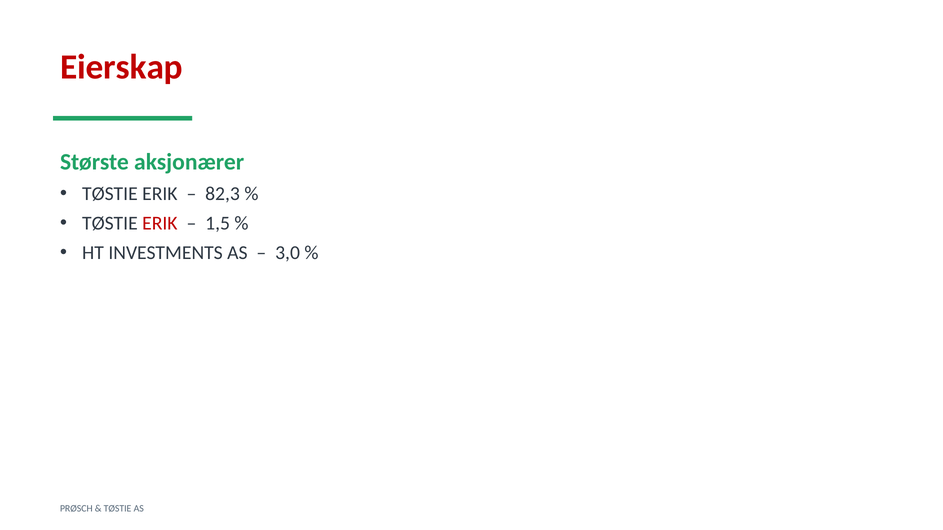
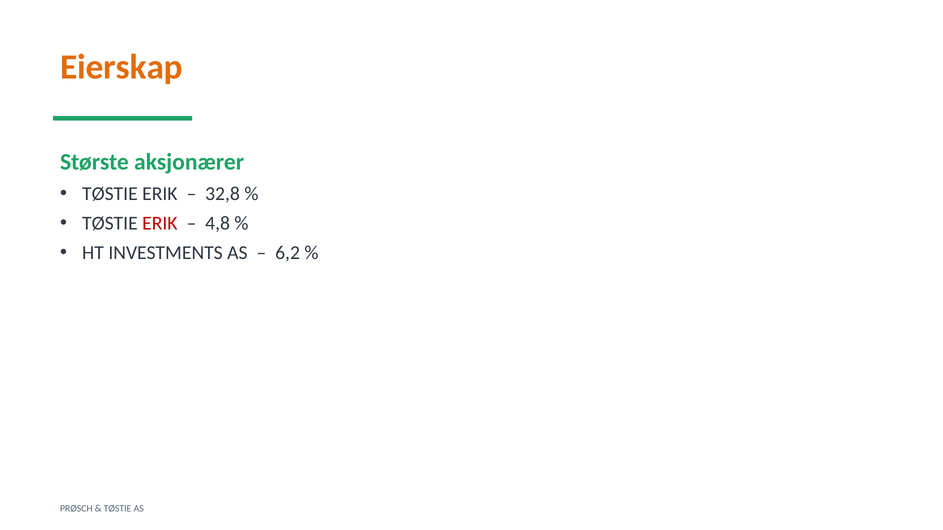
Eierskap colour: red -> orange (121, 67)
82,3: 82,3 -> 32,8 (223, 194)
1,5: 1,5 -> 4,8 (218, 223)
3,0: 3,0 -> 6,2 (288, 253)
